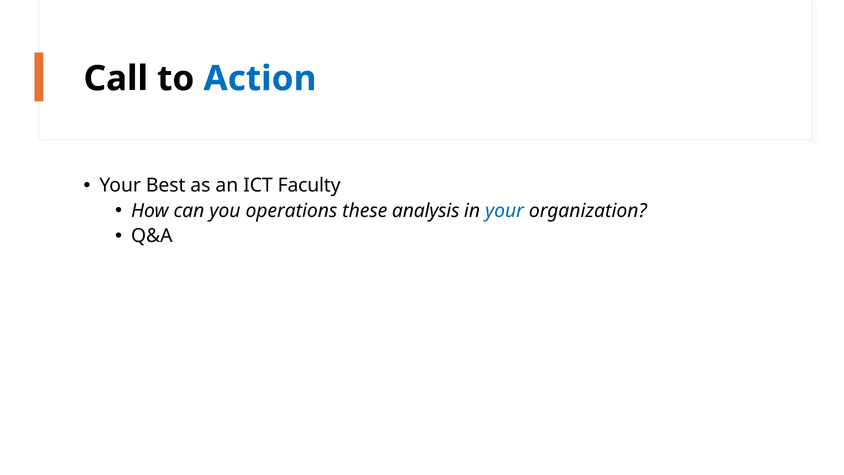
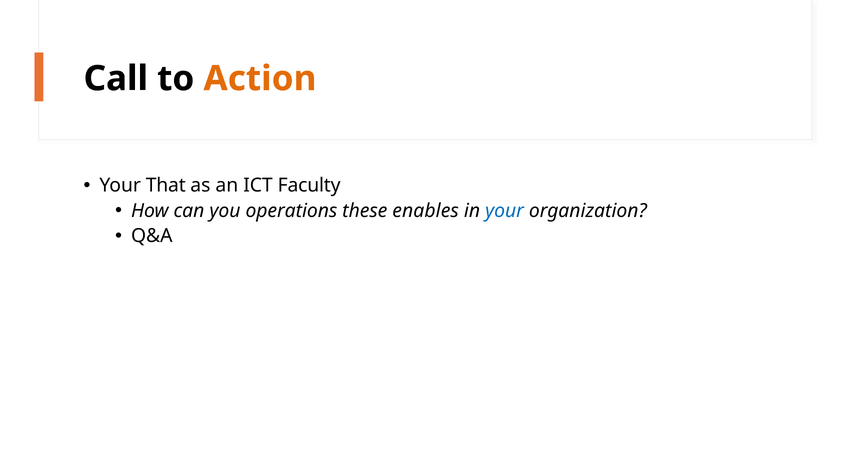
Action colour: blue -> orange (260, 79)
Best: Best -> That (166, 185)
analysis: analysis -> enables (426, 211)
